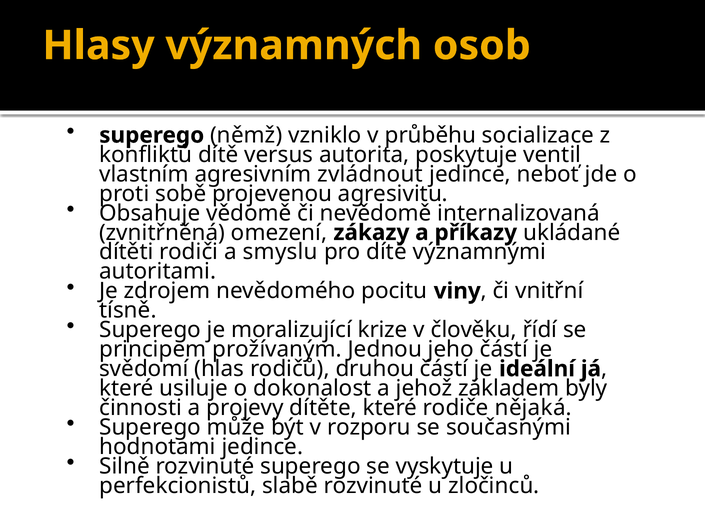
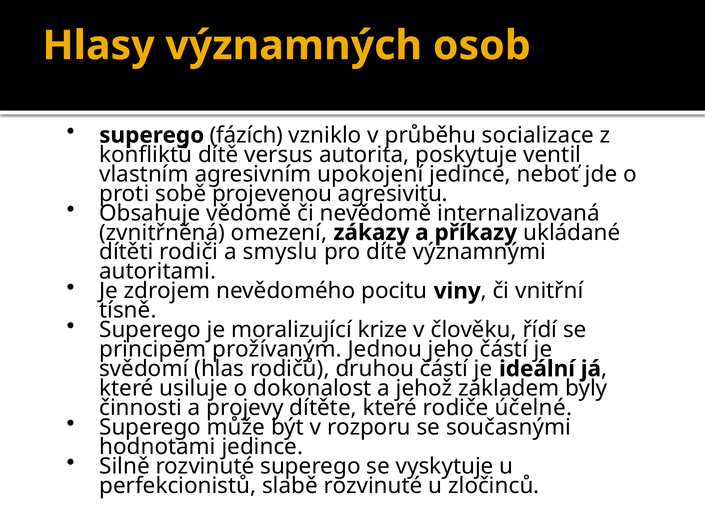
němž: němž -> fázích (246, 135)
zvládnout: zvládnout -> upokojení (370, 174)
nějaká: nějaká -> účelné (533, 408)
